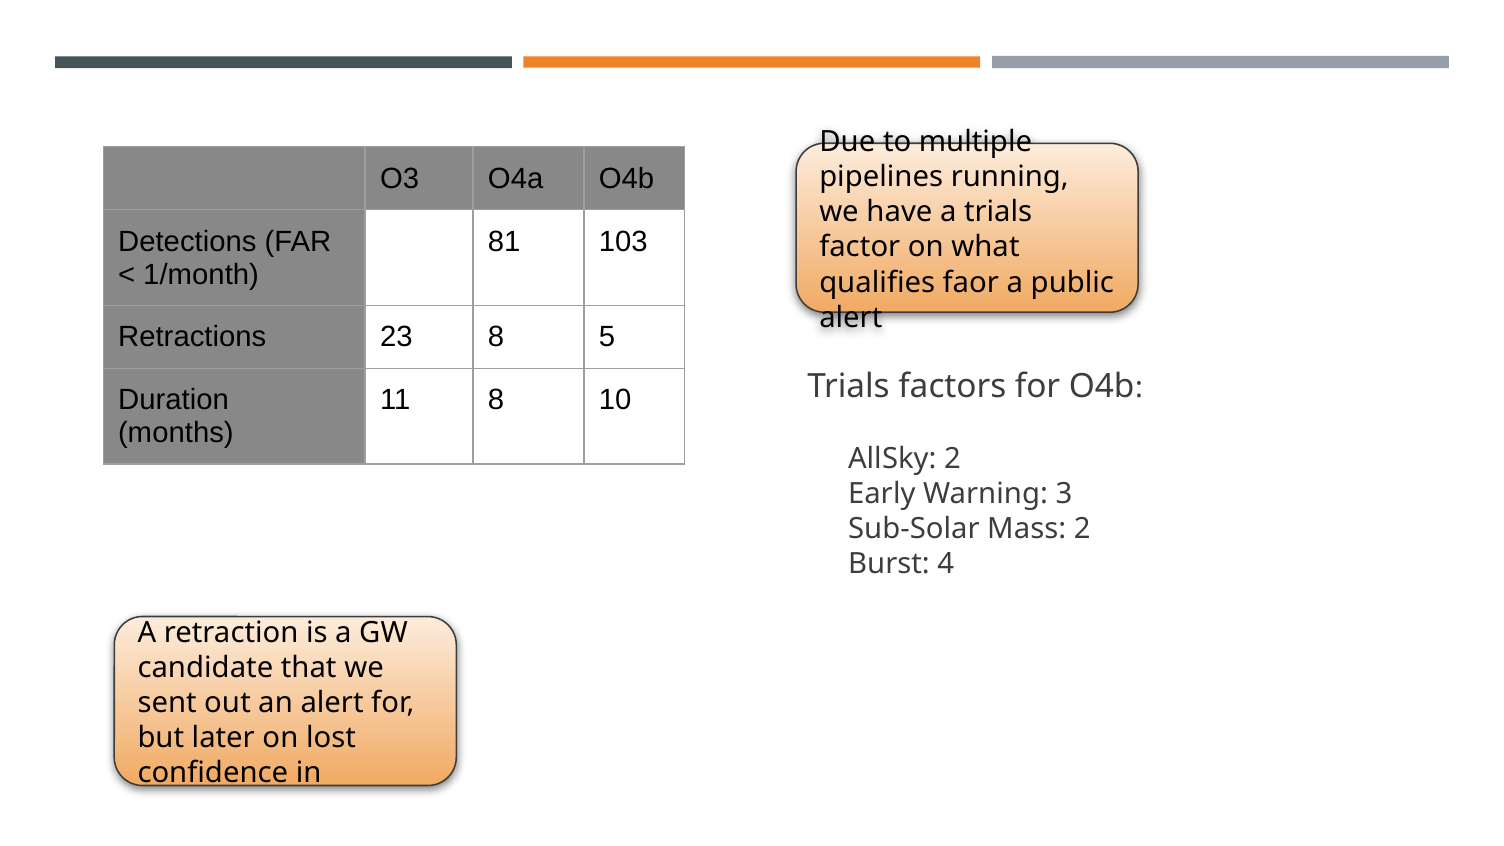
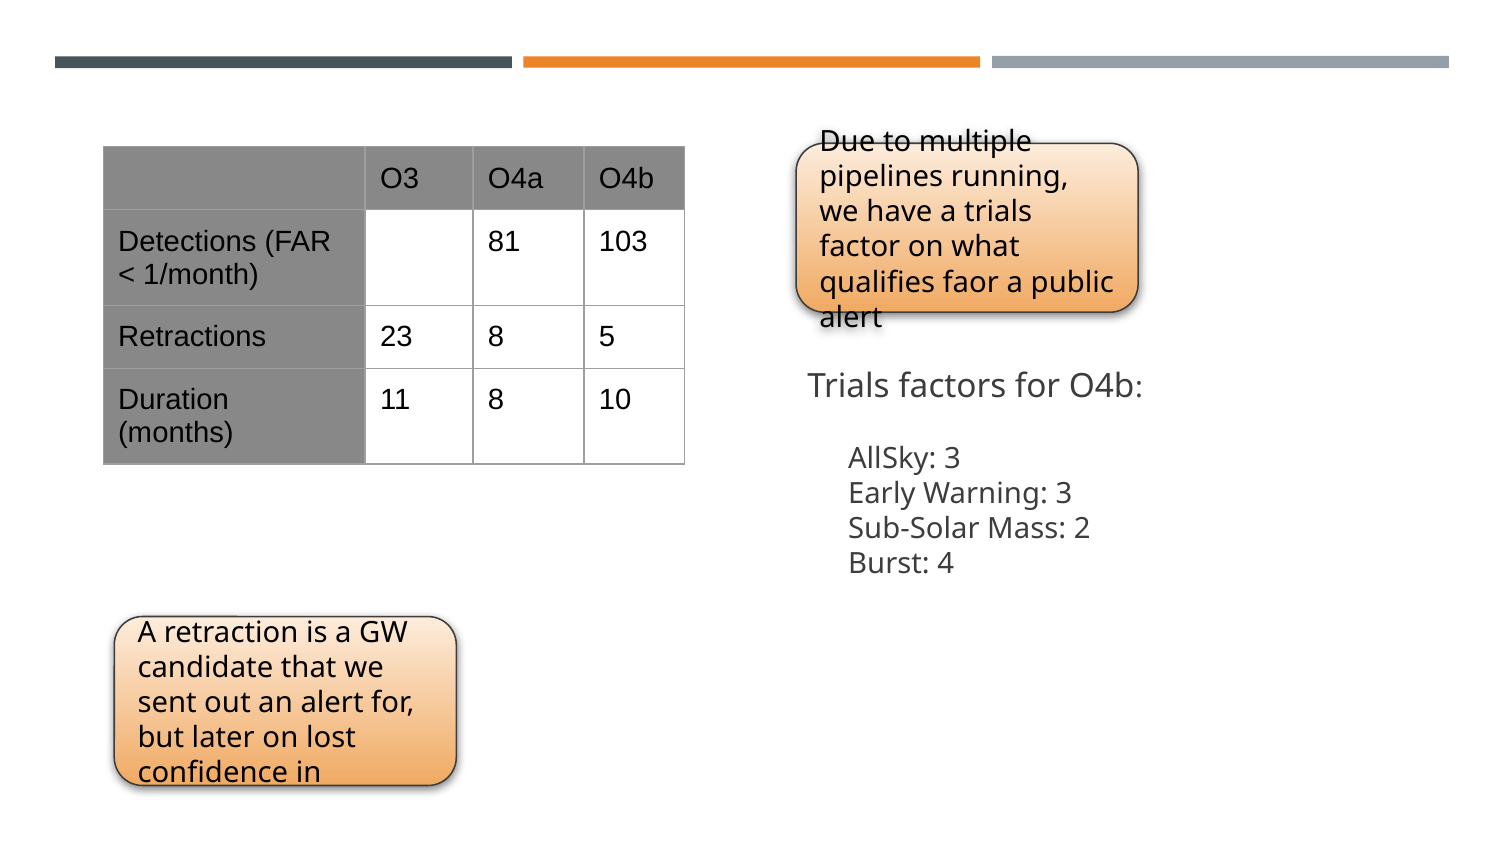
2: 2 -> 3 (952, 459)
